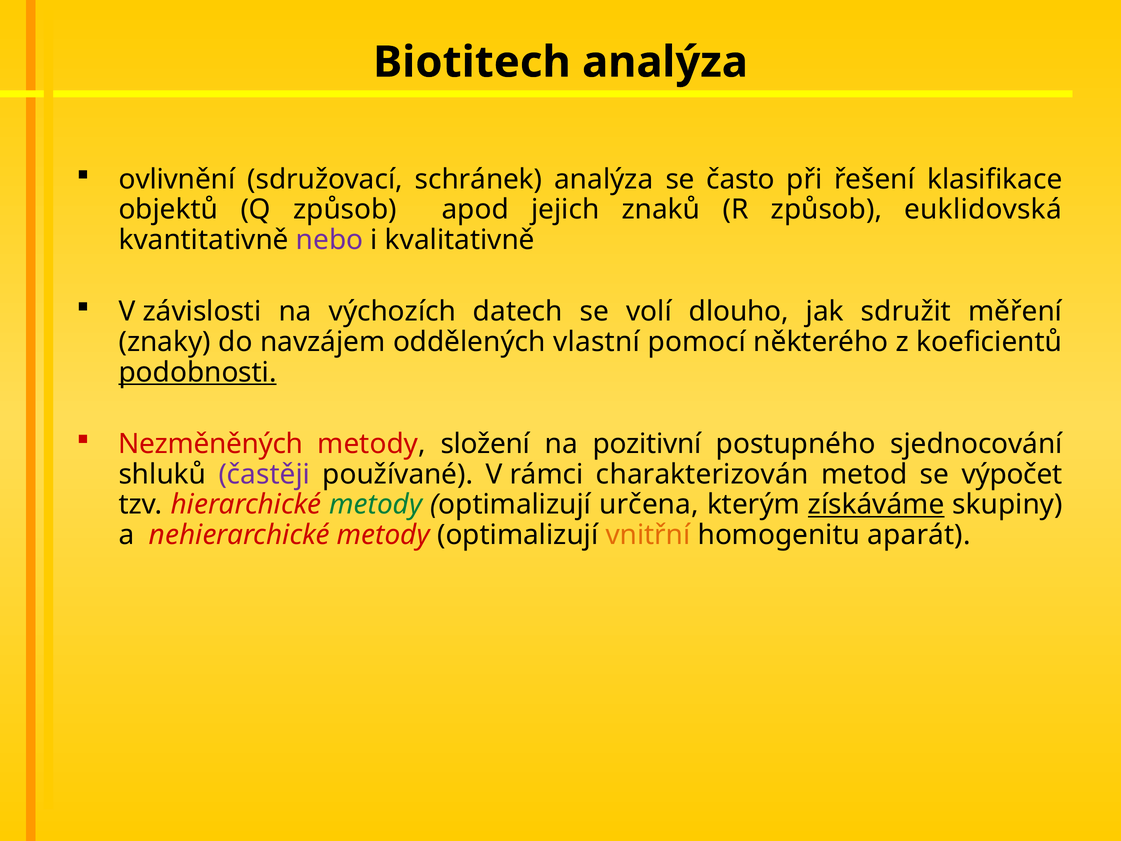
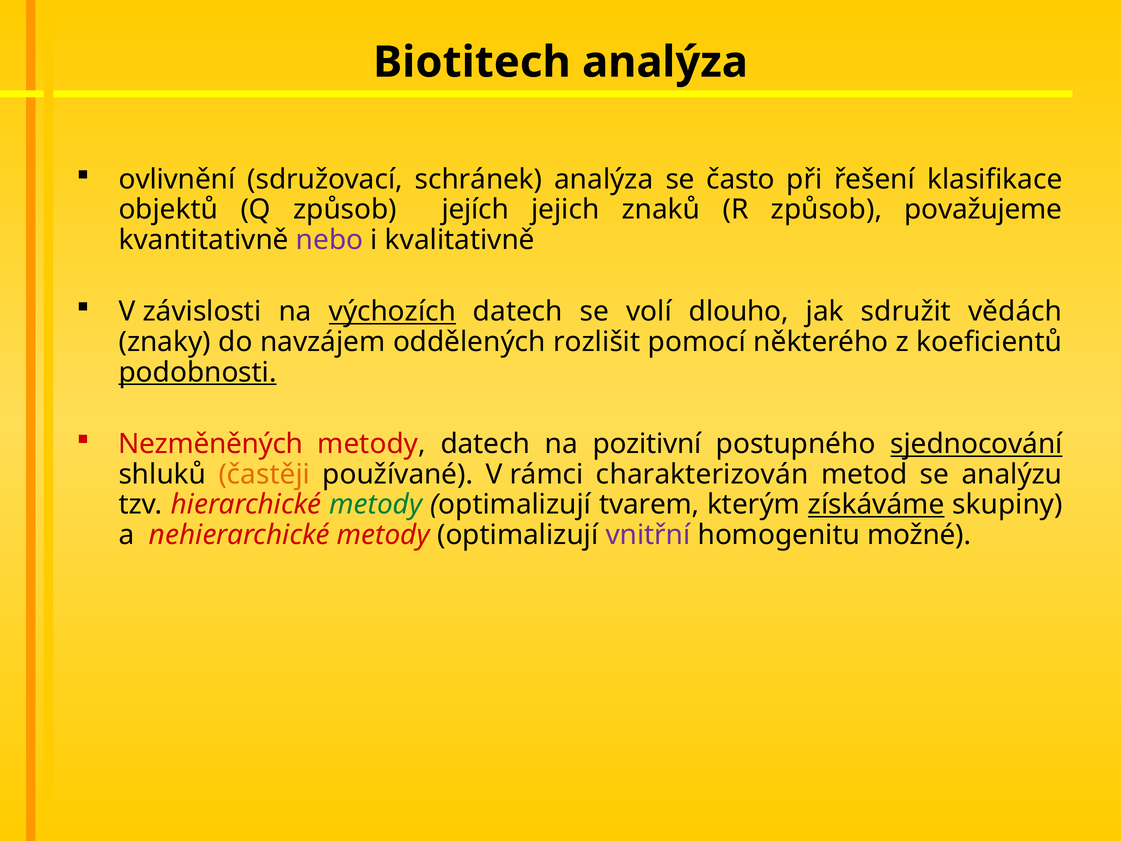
apod: apod -> jejích (475, 210)
euklidovská: euklidovská -> považujeme (983, 210)
výchozích underline: none -> present (392, 312)
měření: měření -> vědách (1015, 312)
vlastní: vlastní -> rozlišit (597, 342)
metody složení: složení -> datech (485, 444)
sjednocování underline: none -> present (977, 444)
častěji colour: purple -> orange (264, 474)
výpočet: výpočet -> analýzu (1012, 474)
určena: určena -> tvarem (649, 504)
vnitřní colour: orange -> purple (648, 535)
aparát: aparát -> možné (919, 535)
